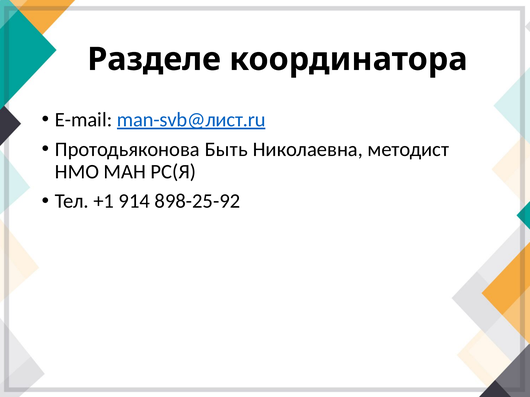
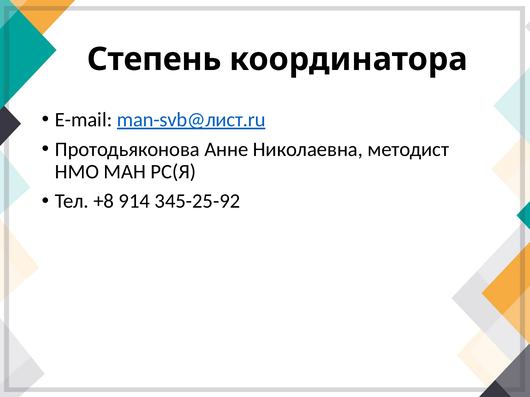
Разделе: Разделе -> Степень (154, 59)
Быть: Быть -> Анне (226, 150)
+1: +1 -> +8 (104, 201)
898-25-92: 898-25-92 -> 345-25-92 (197, 201)
